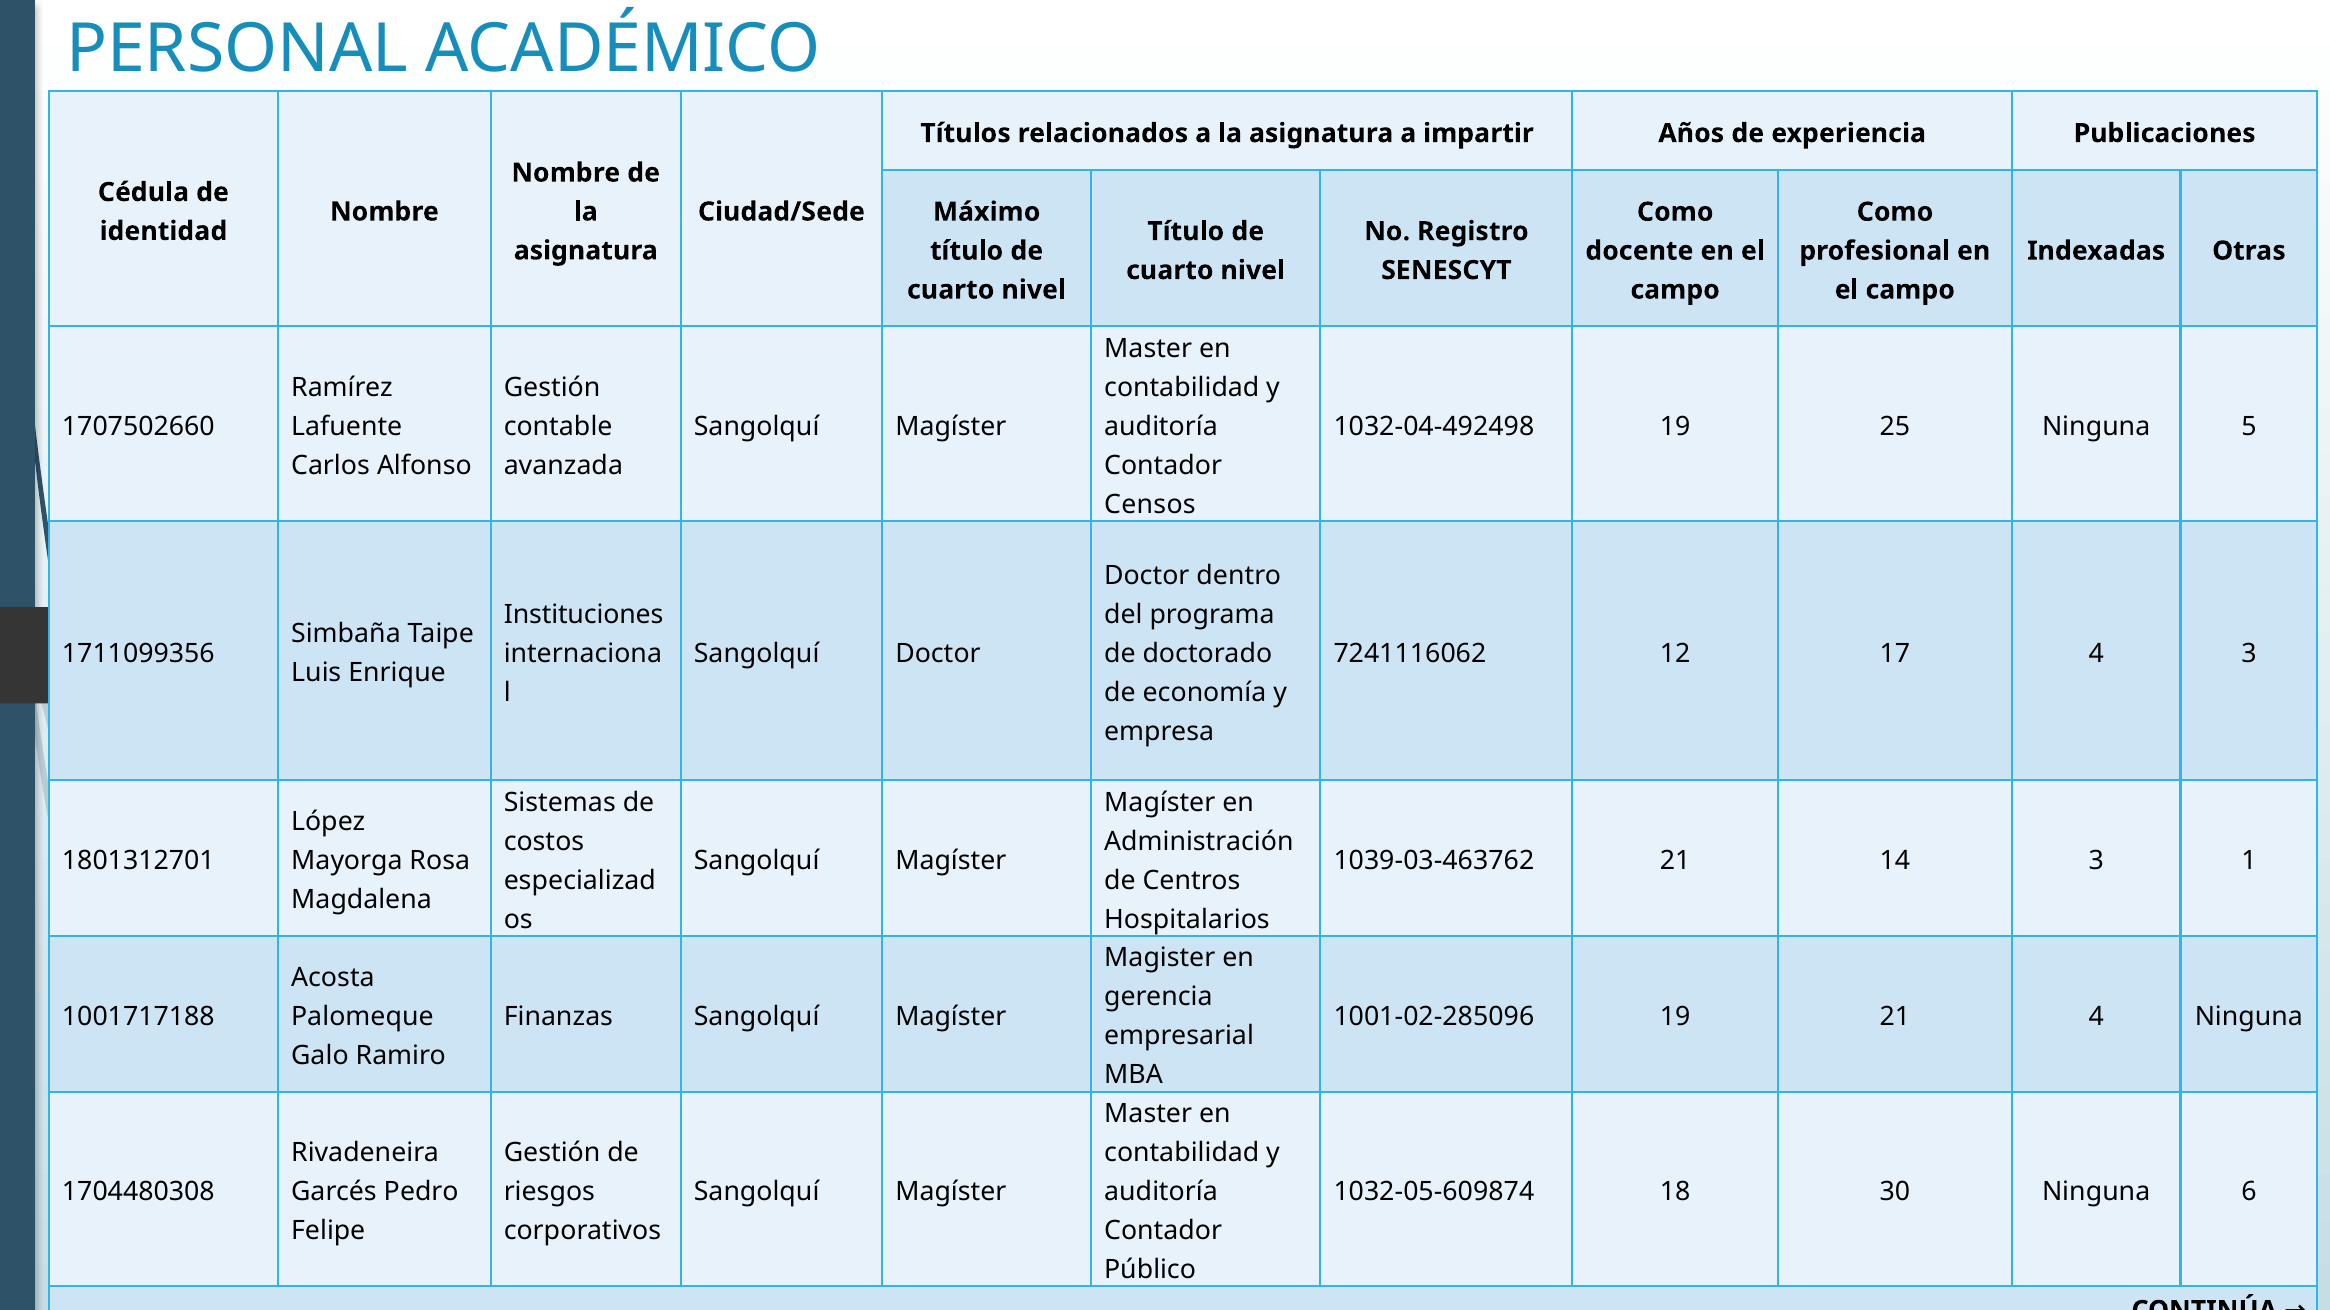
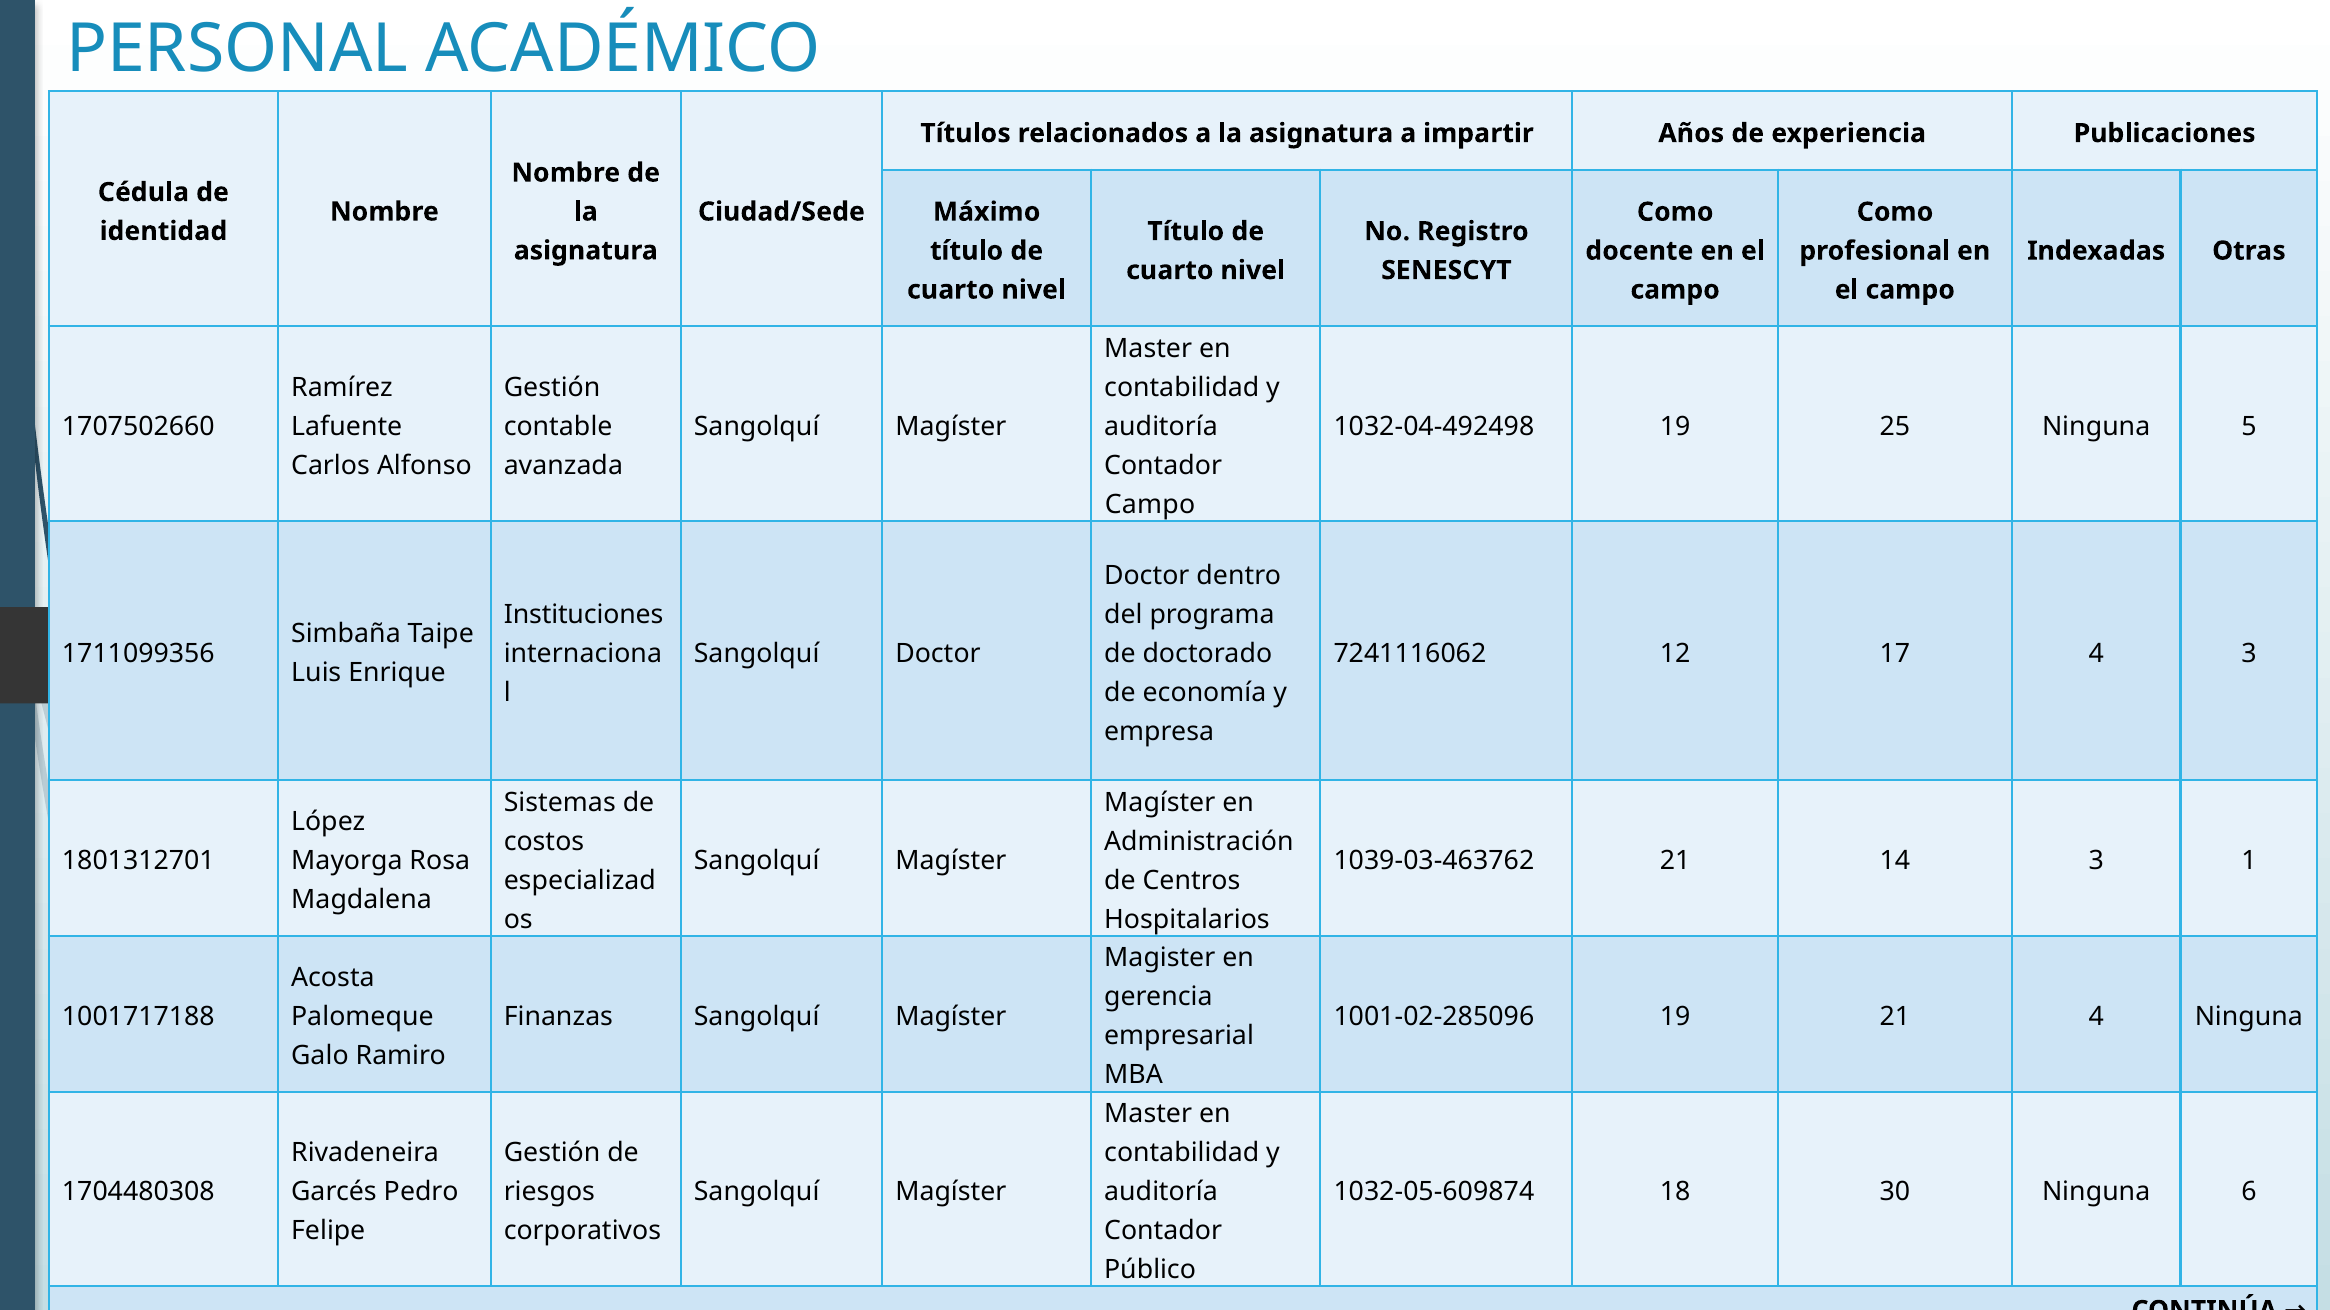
Censos: Censos -> Campo (1150, 505)
